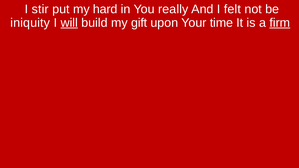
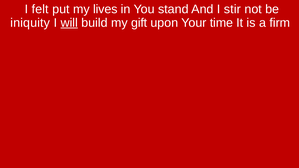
stir: stir -> felt (40, 9)
hard: hard -> lives (105, 9)
really: really -> stand (173, 9)
felt: felt -> stir (232, 9)
firm underline: present -> none (280, 23)
